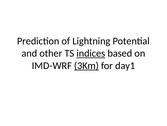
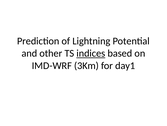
3Km underline: present -> none (86, 65)
